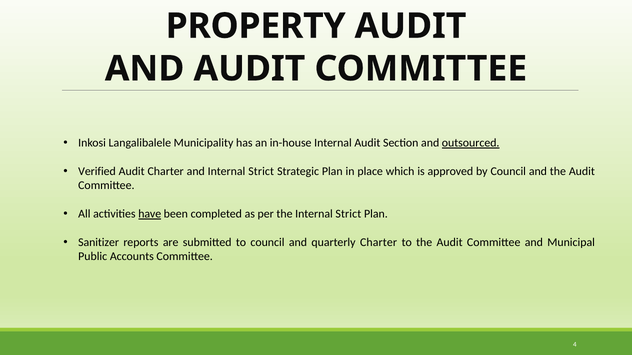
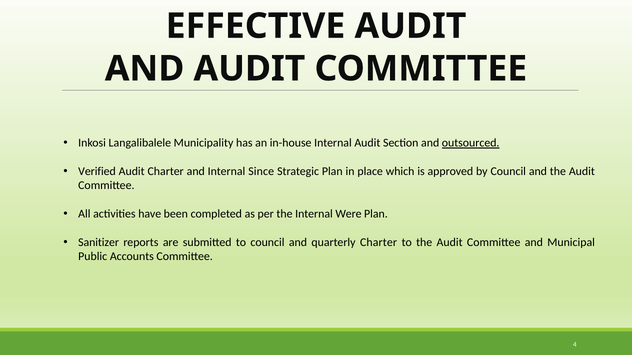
PROPERTY: PROPERTY -> EFFECTIVE (255, 26)
and Internal Strict: Strict -> Since (261, 172)
have underline: present -> none (150, 214)
the Internal Strict: Strict -> Were (348, 214)
